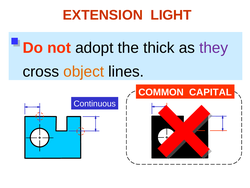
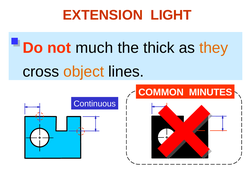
adopt: adopt -> much (94, 48)
they colour: purple -> orange (214, 48)
CAPITAL: CAPITAL -> MINUTES (211, 92)
